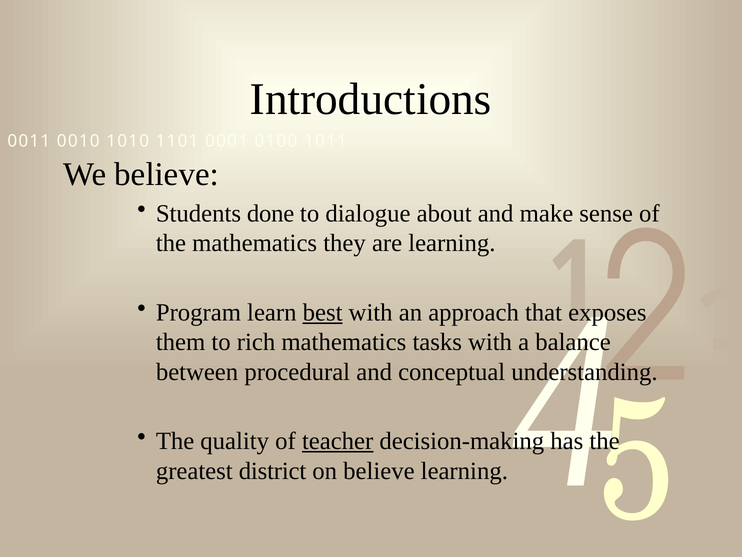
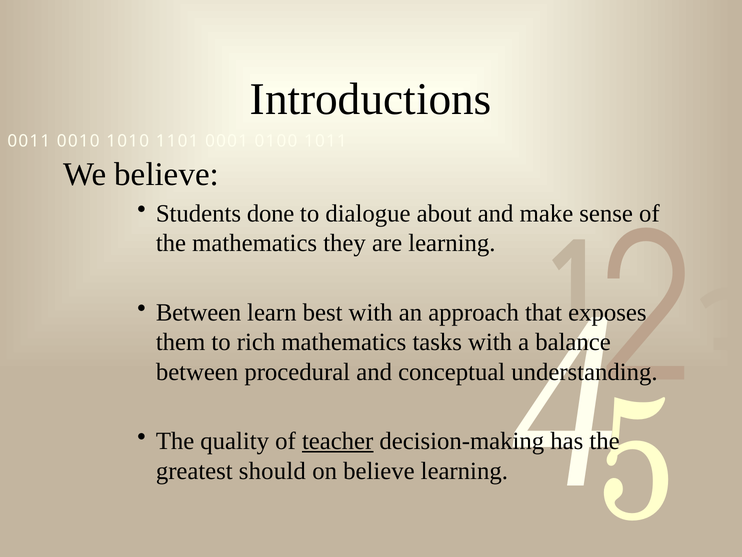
Program: Program -> Between (199, 312)
best underline: present -> none (323, 312)
district: district -> should (272, 470)
